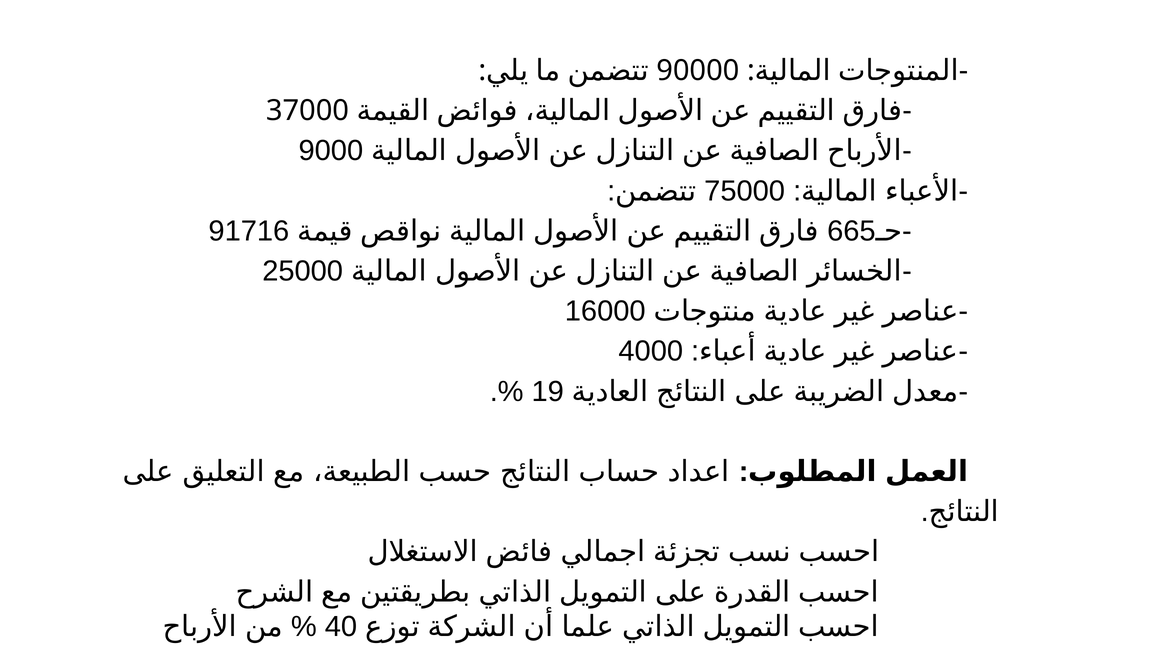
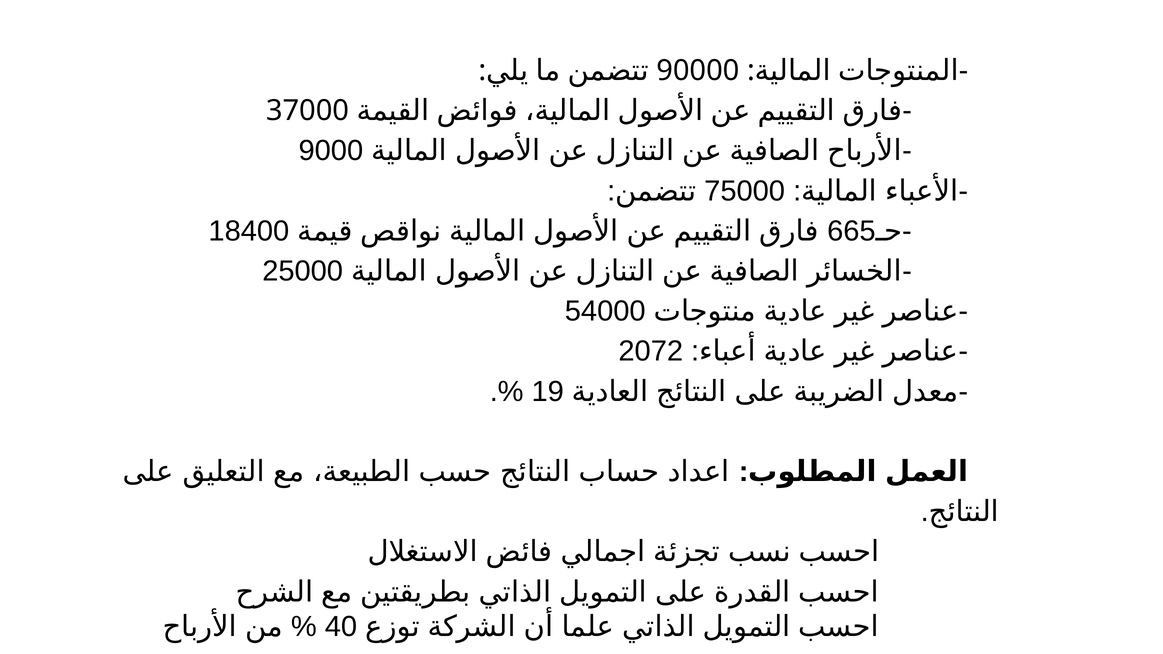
91716: 91716 -> 18400 (249, 231)
16000: 16000 -> 54000 (605, 311)
4000: 4000 -> 2072 (651, 351)
